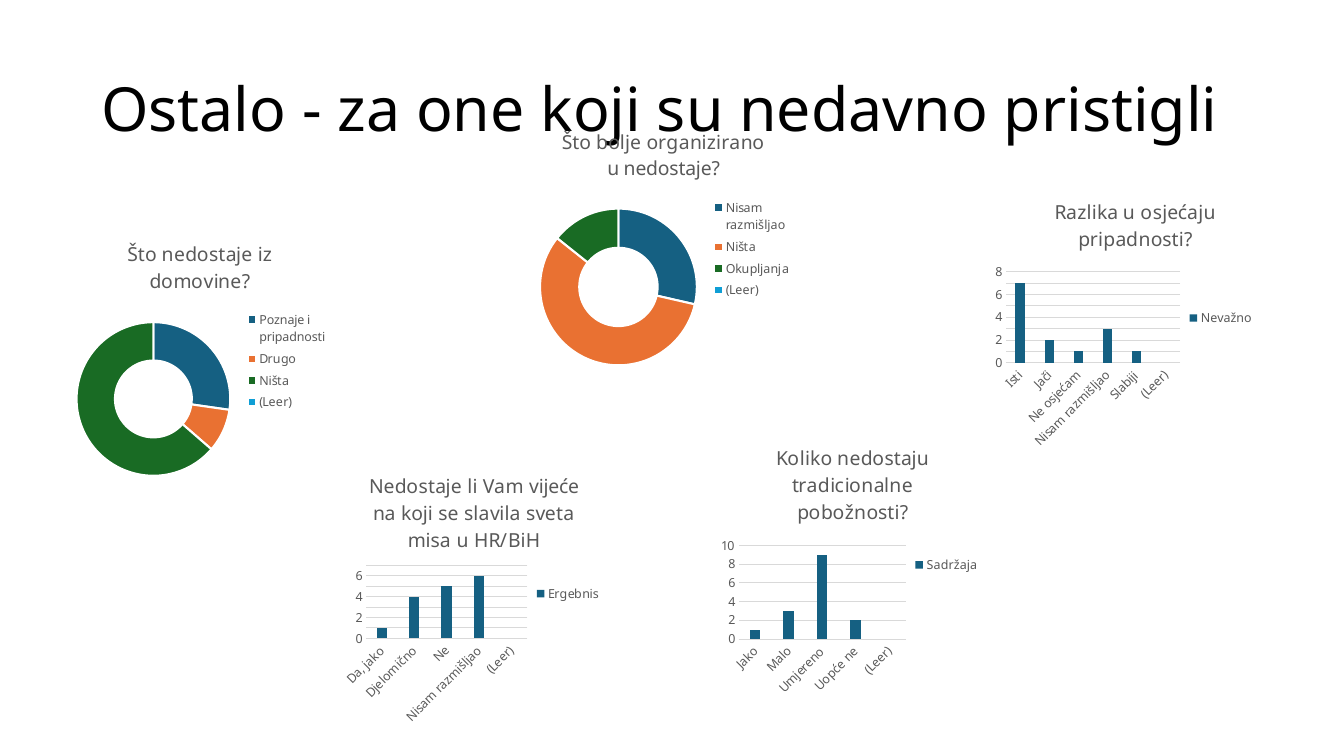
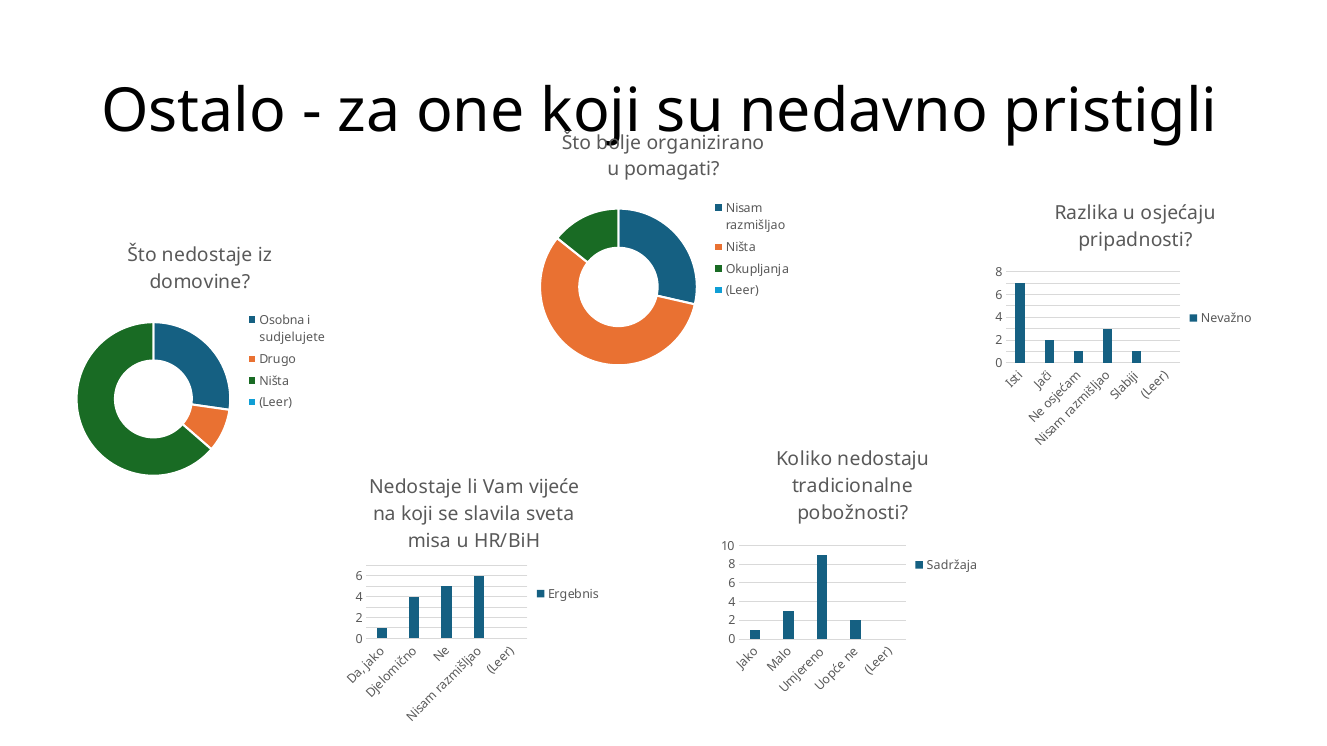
u nedostaje: nedostaje -> pomagati (672, 170)
Poznaje: Poznaje -> Osobna (282, 320)
pripadnosti: pripadnosti -> sudjelujete (292, 338)
